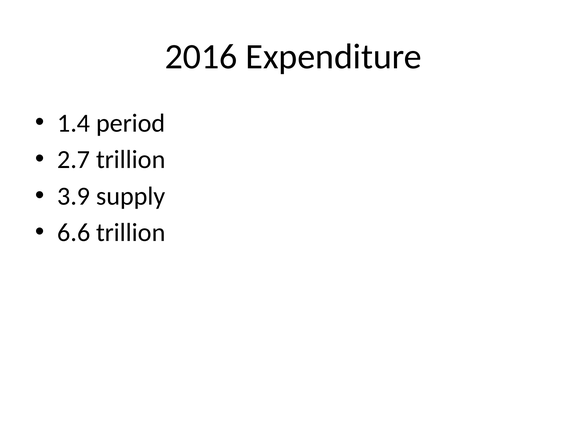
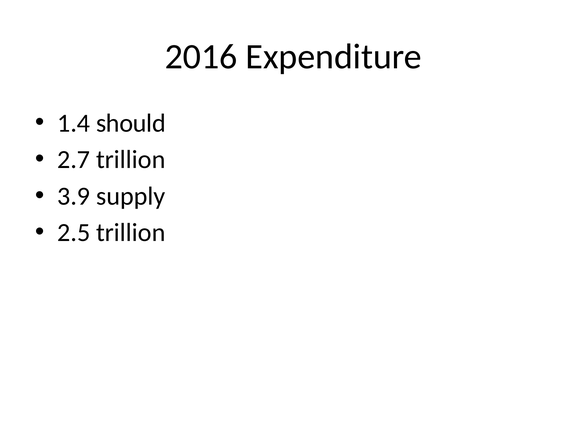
period: period -> should (131, 123)
6.6: 6.6 -> 2.5 (74, 233)
